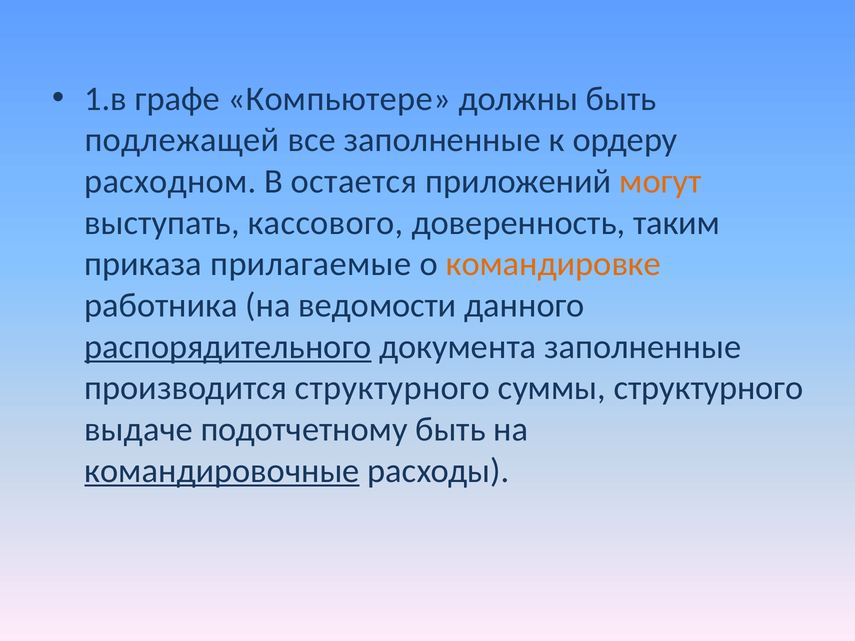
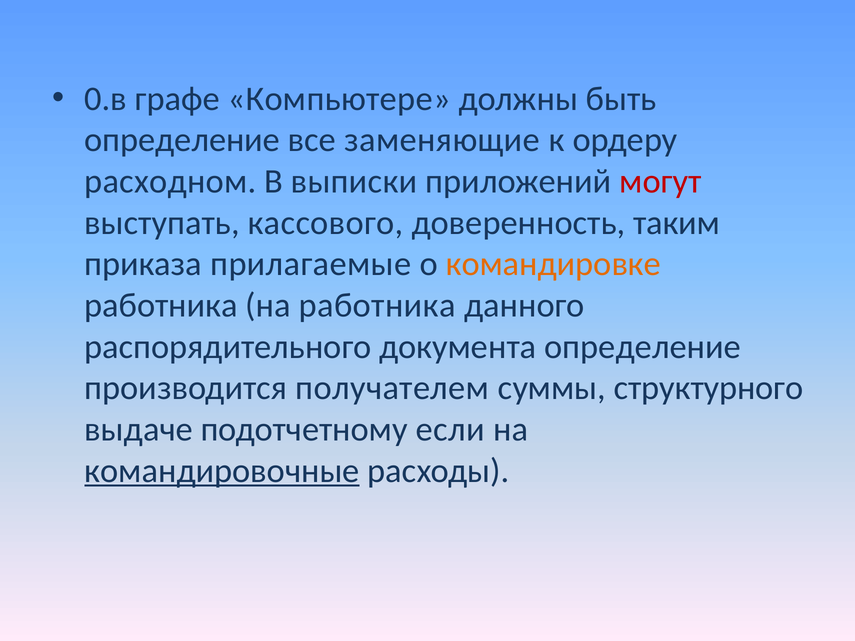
1.в: 1.в -> 0.в (106, 99)
подлежащей: подлежащей -> определение (182, 140)
все заполненные: заполненные -> заменяющие (442, 140)
остается: остается -> выписки (354, 182)
могут colour: orange -> red (661, 182)
на ведомости: ведомости -> работника (377, 306)
распорядительного underline: present -> none (228, 347)
документа заполненные: заполненные -> определение (643, 347)
производится структурного: структурного -> получателем (392, 388)
подотчетному быть: быть -> если (450, 430)
